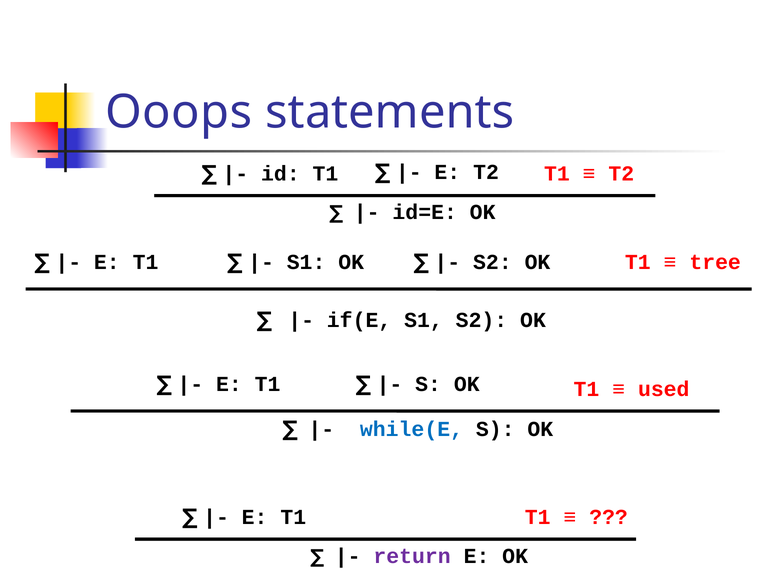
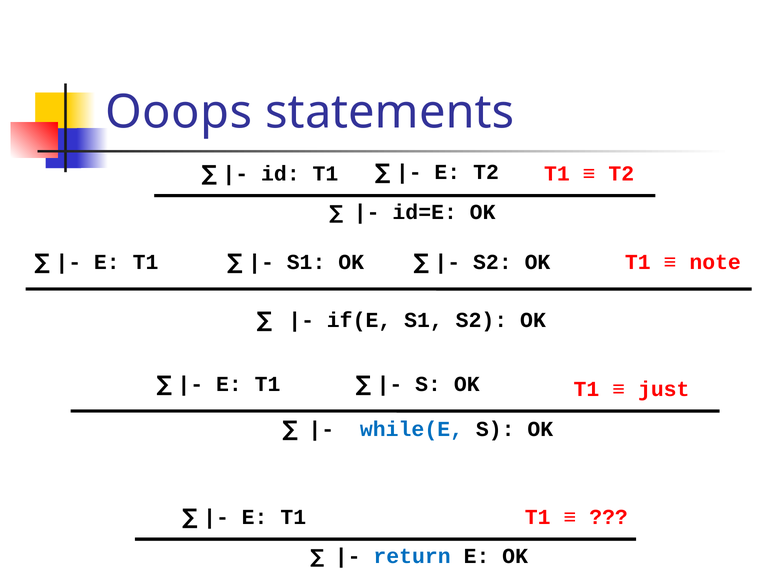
tree: tree -> note (715, 262)
used: used -> just (664, 389)
return colour: purple -> blue (412, 556)
